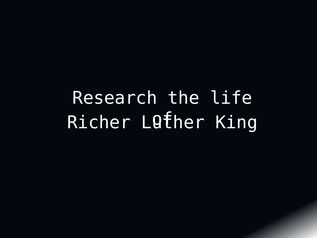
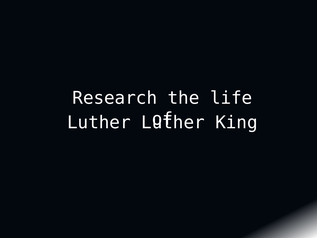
Richer: Richer -> Luther (99, 122)
